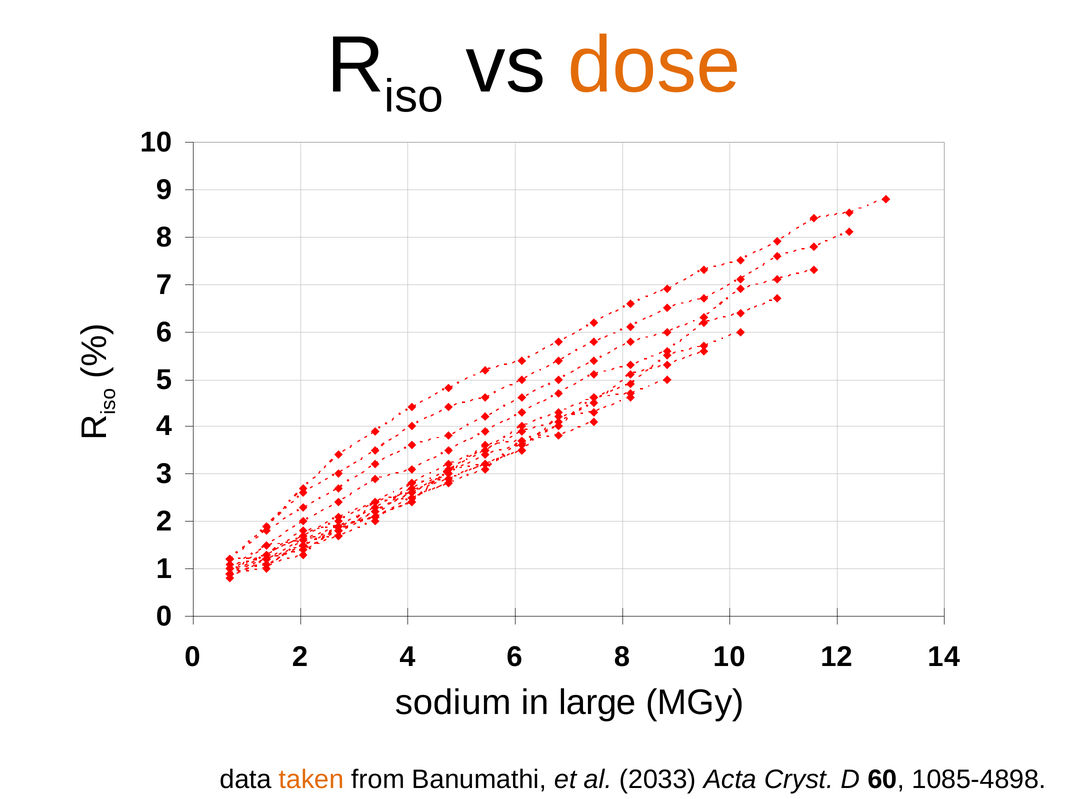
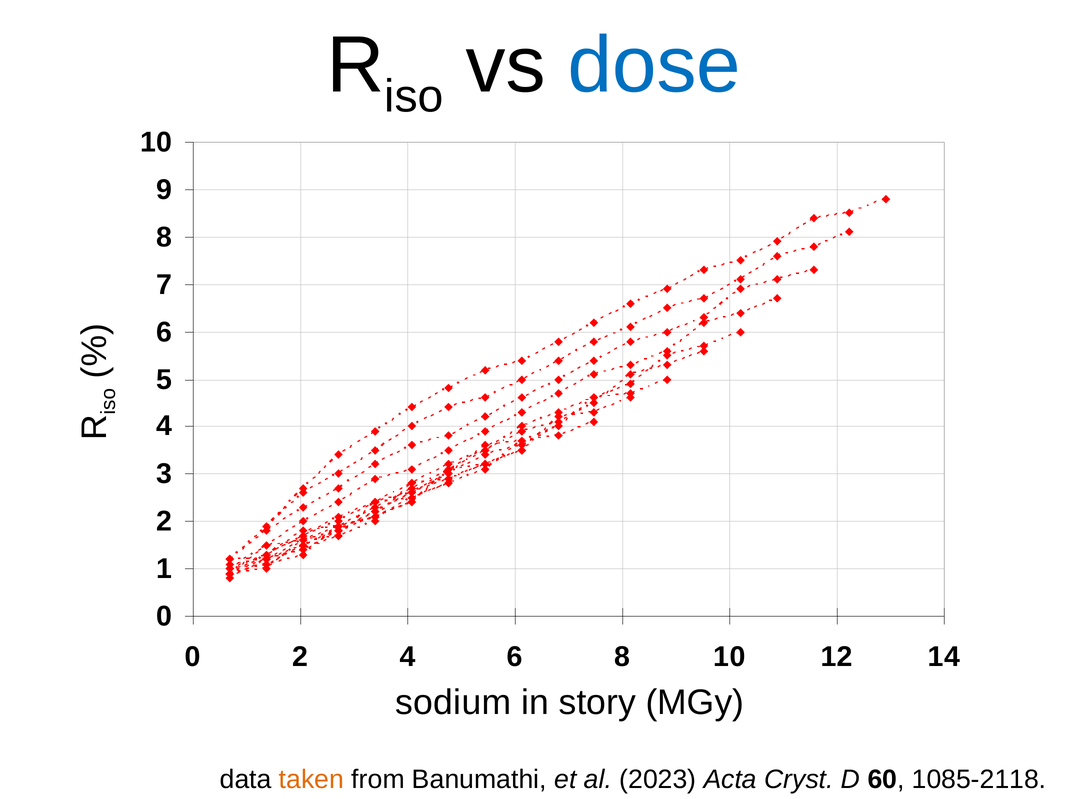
dose colour: orange -> blue (654, 66)
large: large -> story (597, 702)
2033: 2033 -> 2023 (658, 779)
1085-4898: 1085-4898 -> 1085-2118 (979, 779)
